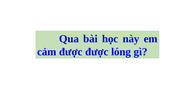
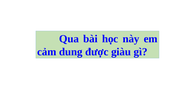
cảm được: được -> dung (71, 52)
lóng: lóng -> giàu (121, 52)
